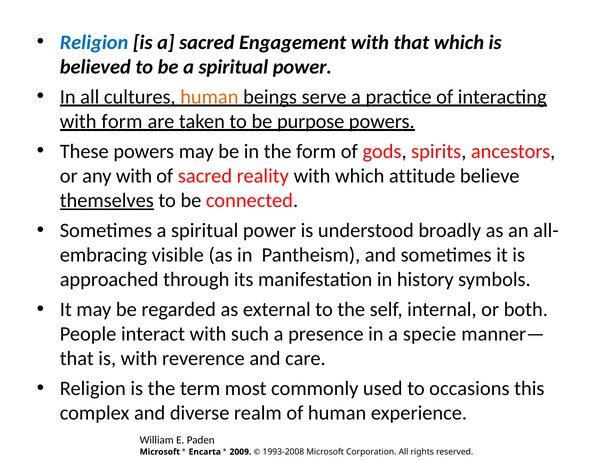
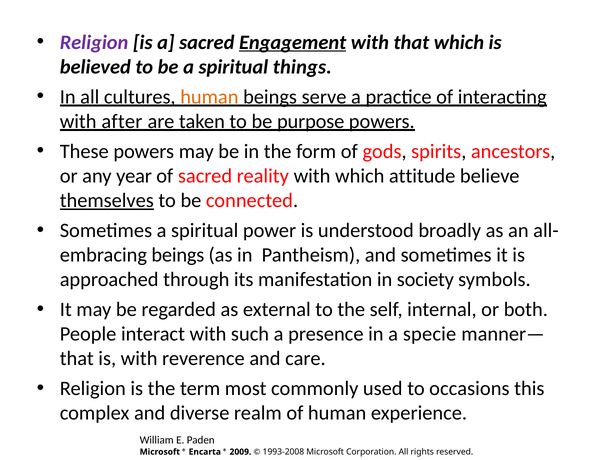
Religion colour: blue -> purple (94, 42)
Engagement underline: none -> present (293, 42)
be a spiritual power: power -> things (302, 67)
with form: form -> after (122, 121)
any with: with -> year (134, 176)
visible: visible -> beings (178, 255)
history: history -> society (425, 279)
